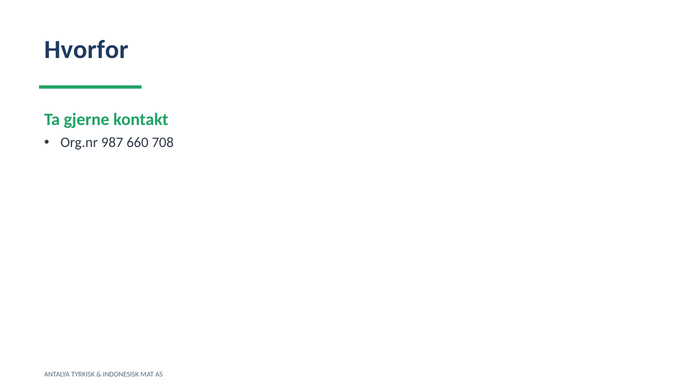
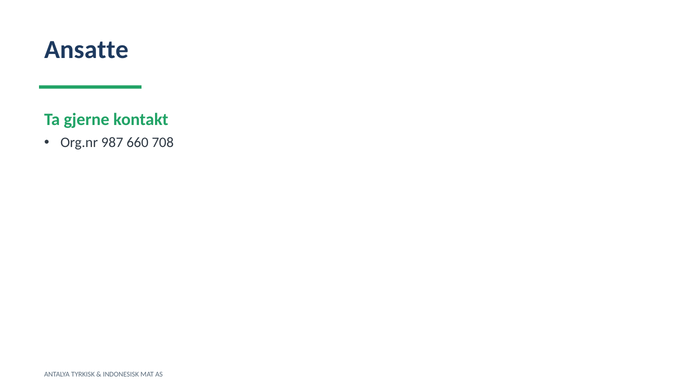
Hvorfor: Hvorfor -> Ansatte (86, 50)
